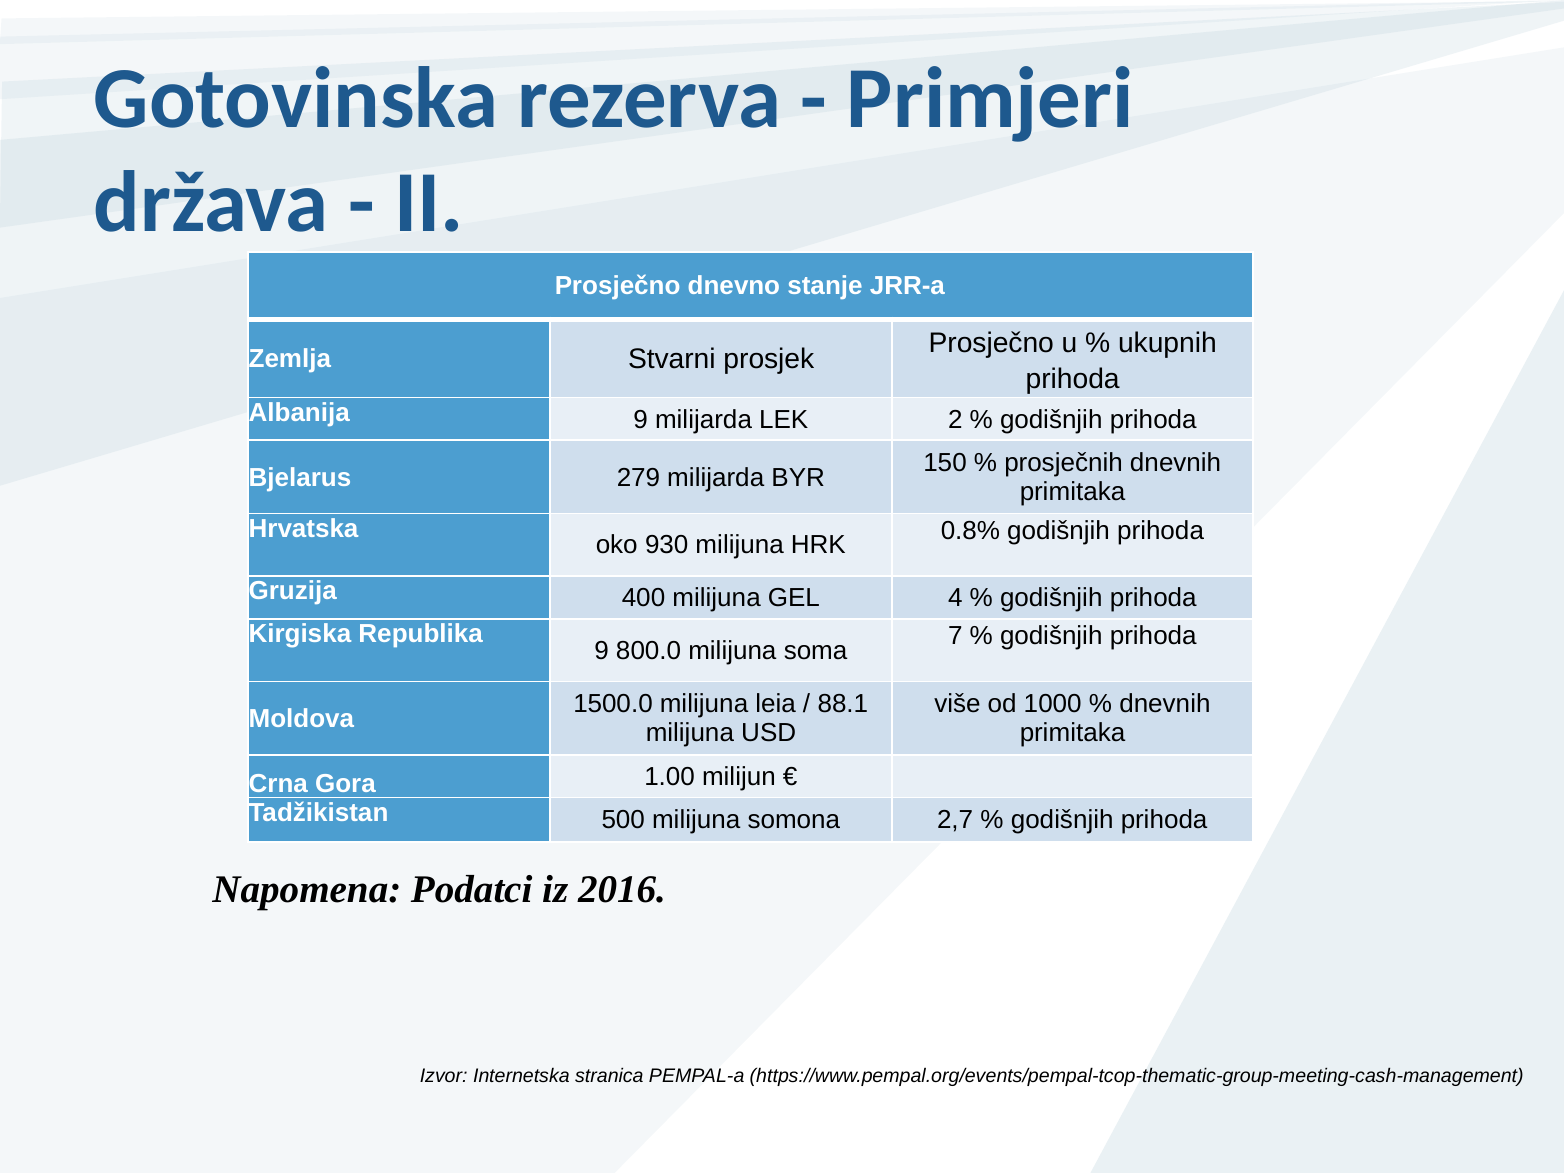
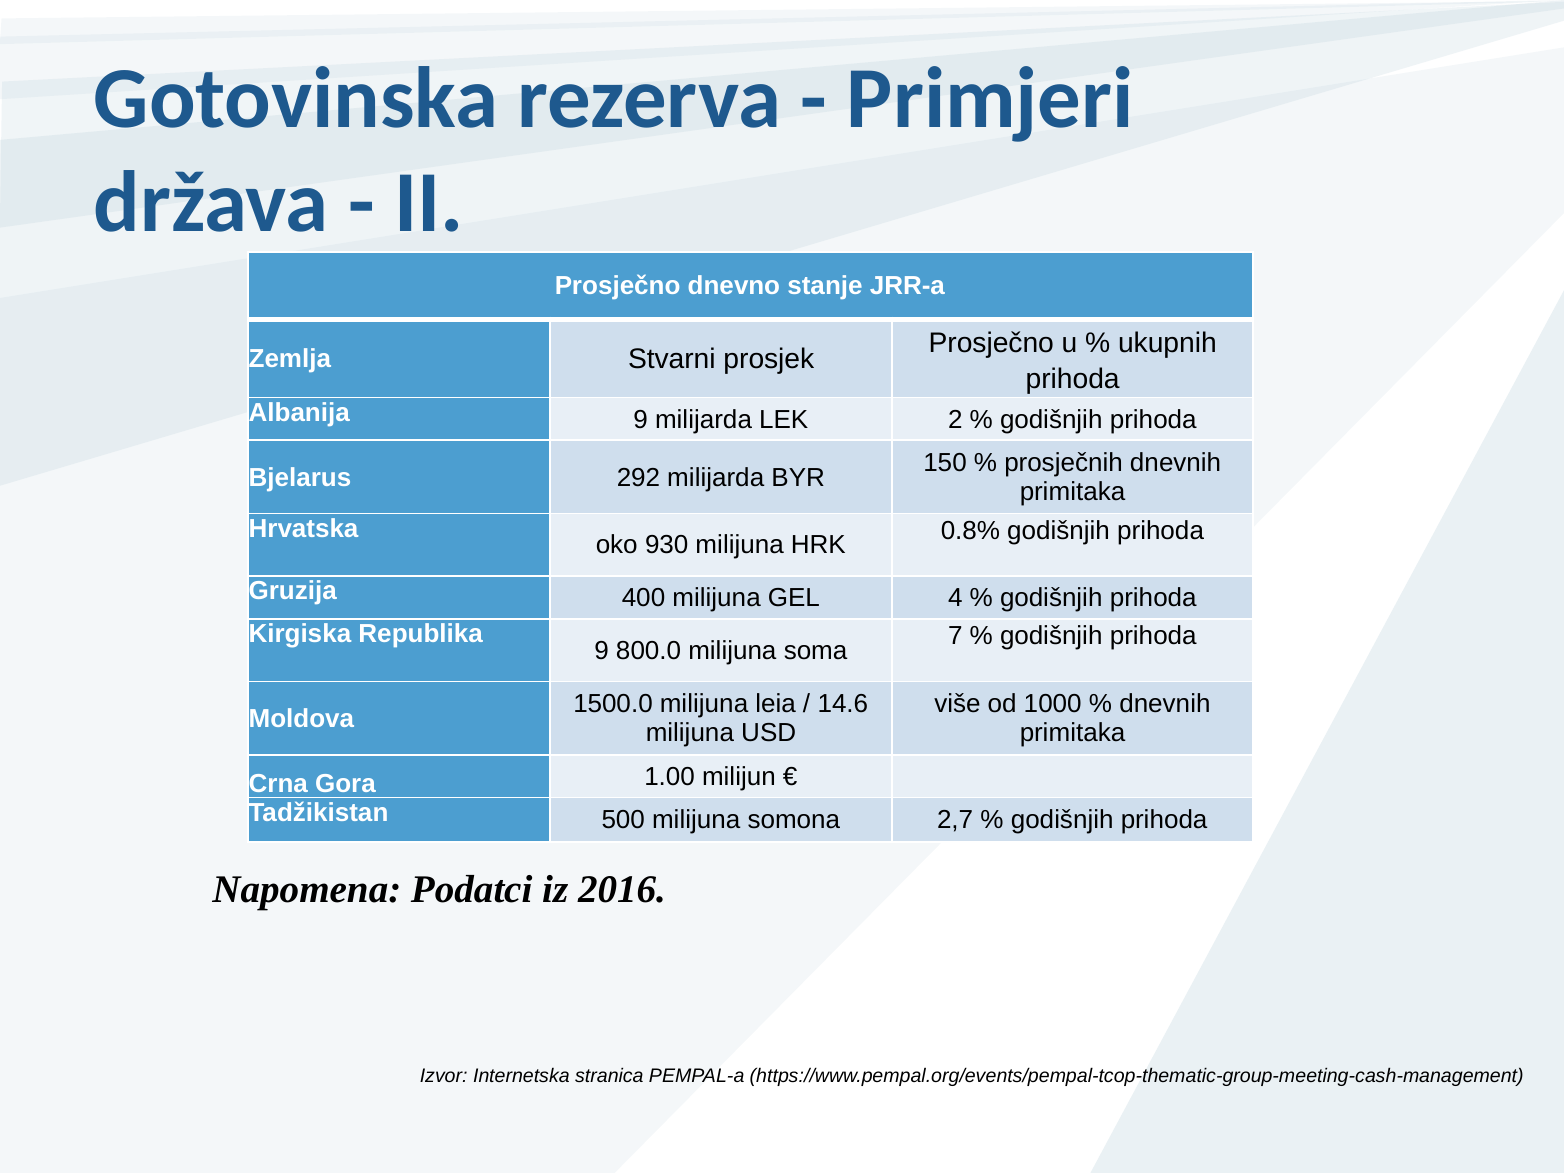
279: 279 -> 292 (638, 477)
88.1: 88.1 -> 14.6 (843, 704)
